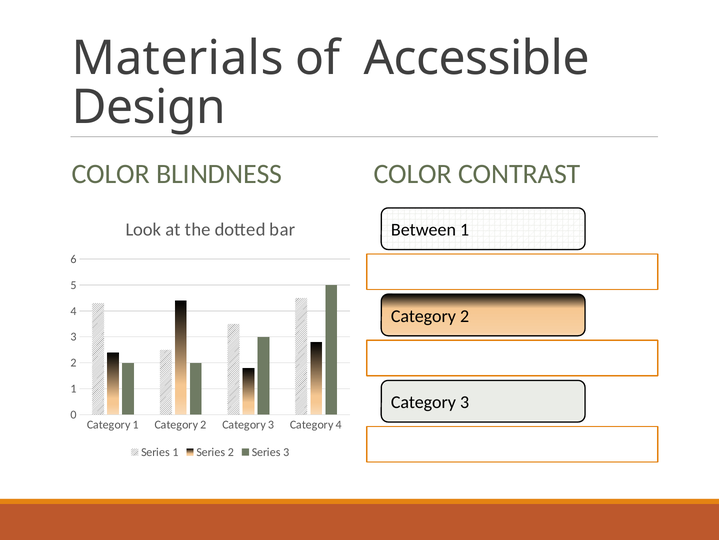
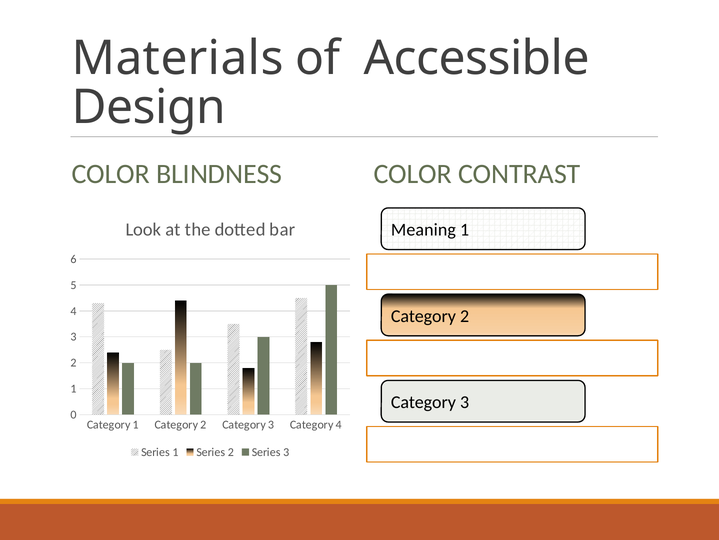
Between: Between -> Meaning (423, 230)
